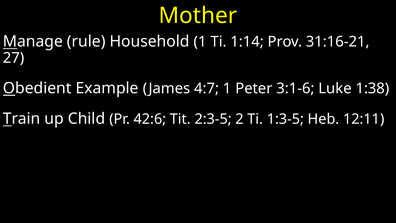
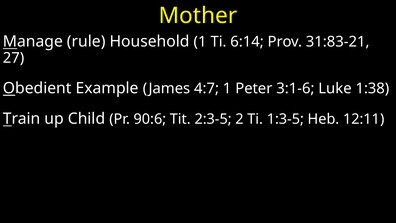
1:14: 1:14 -> 6:14 (247, 42)
31:16-21: 31:16-21 -> 31:83-21 (338, 42)
42:6: 42:6 -> 90:6 (150, 119)
